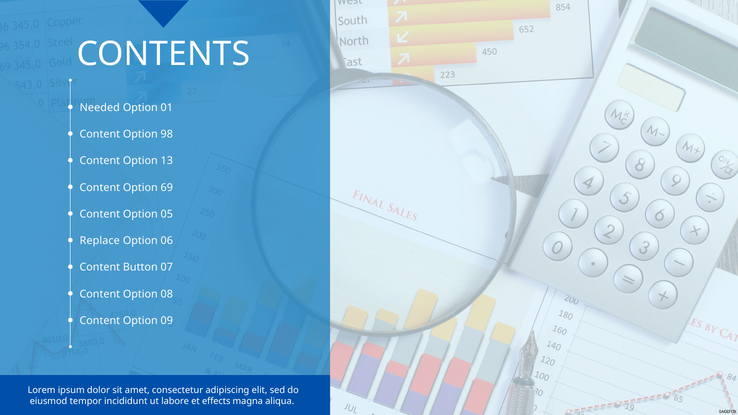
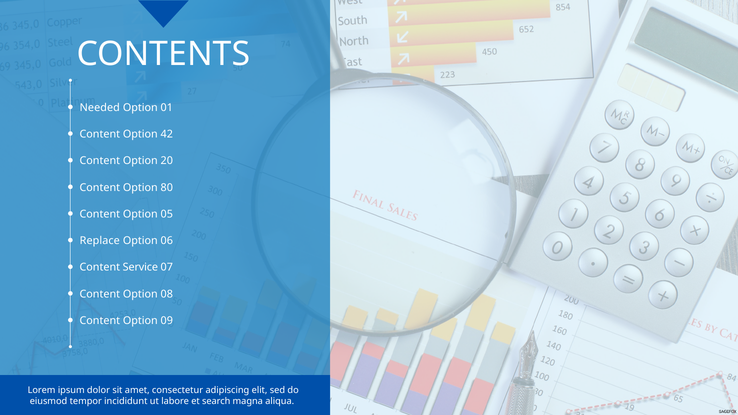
98: 98 -> 42 (167, 134)
13: 13 -> 20 (167, 161)
69: 69 -> 80 (167, 188)
Button: Button -> Service (140, 268)
effects: effects -> search (216, 401)
